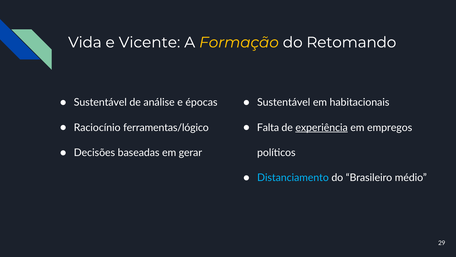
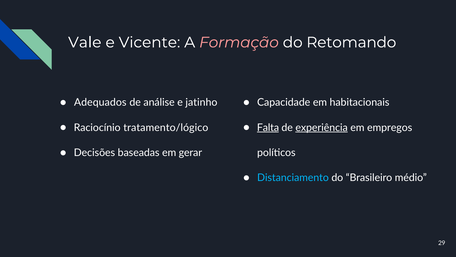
Vida: Vida -> Vale (85, 42)
Formação colour: yellow -> pink (239, 42)
Sustentável: Sustentável -> Adequados (100, 102)
épocas: épocas -> jatinho (201, 102)
Sustentável: Sustentável -> Capacidade (284, 102)
ferramentas/lógico: ferramentas/lógico -> tratamento/lógico (166, 127)
Falta underline: none -> present (268, 127)
